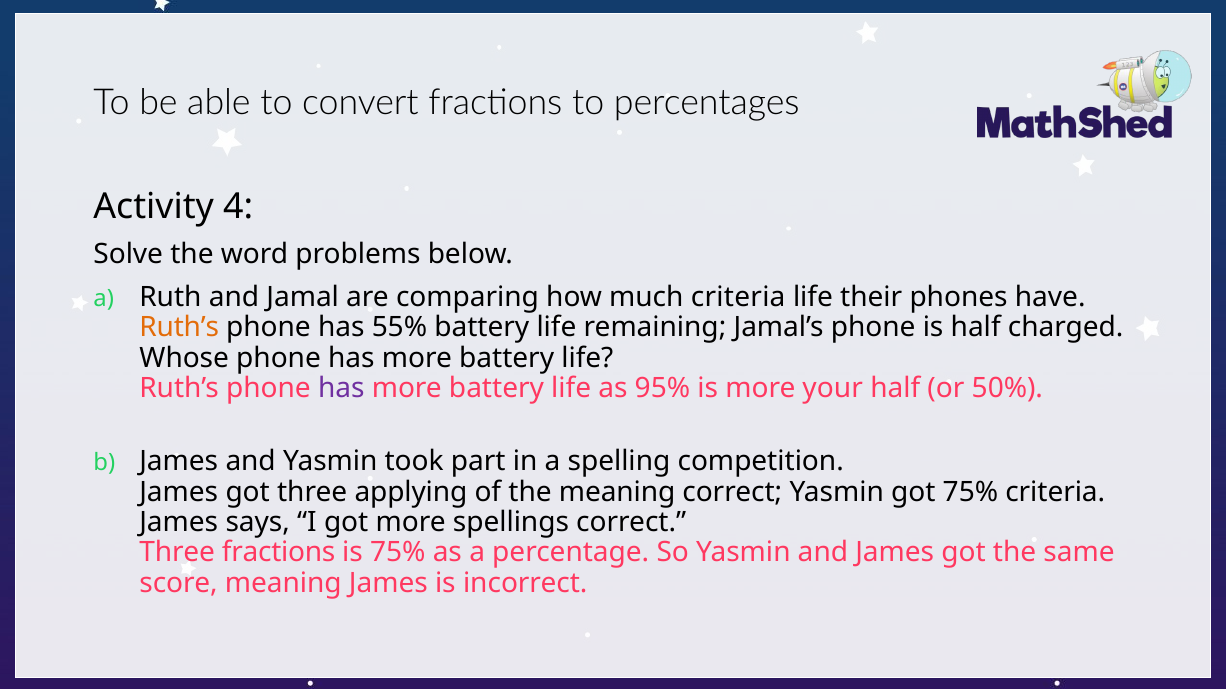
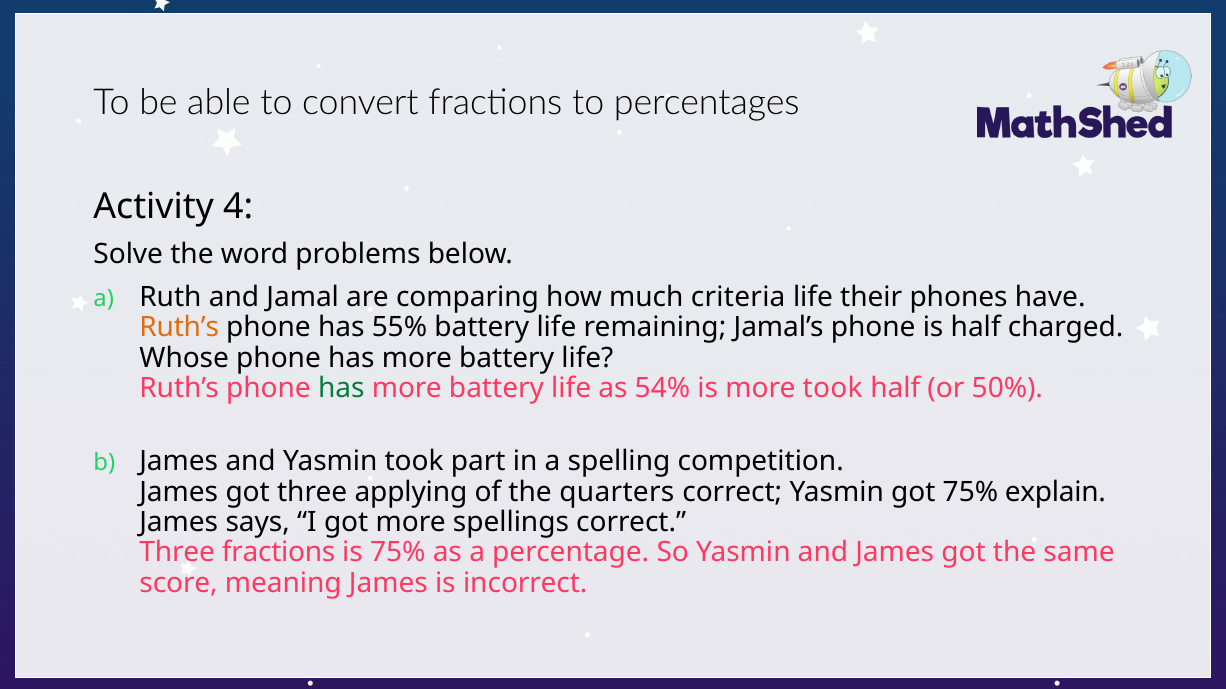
has colour: purple -> green (341, 389)
95%: 95% -> 54% (662, 389)
more your: your -> took (833, 389)
the meaning: meaning -> quarters (617, 492)
75% criteria: criteria -> explain (1055, 492)
